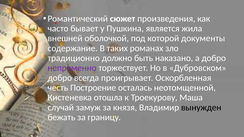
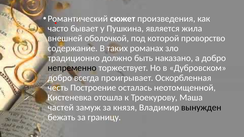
документы: документы -> проворство (203, 38)
непременно colour: purple -> black (72, 68)
случай: случай -> частей (61, 108)
